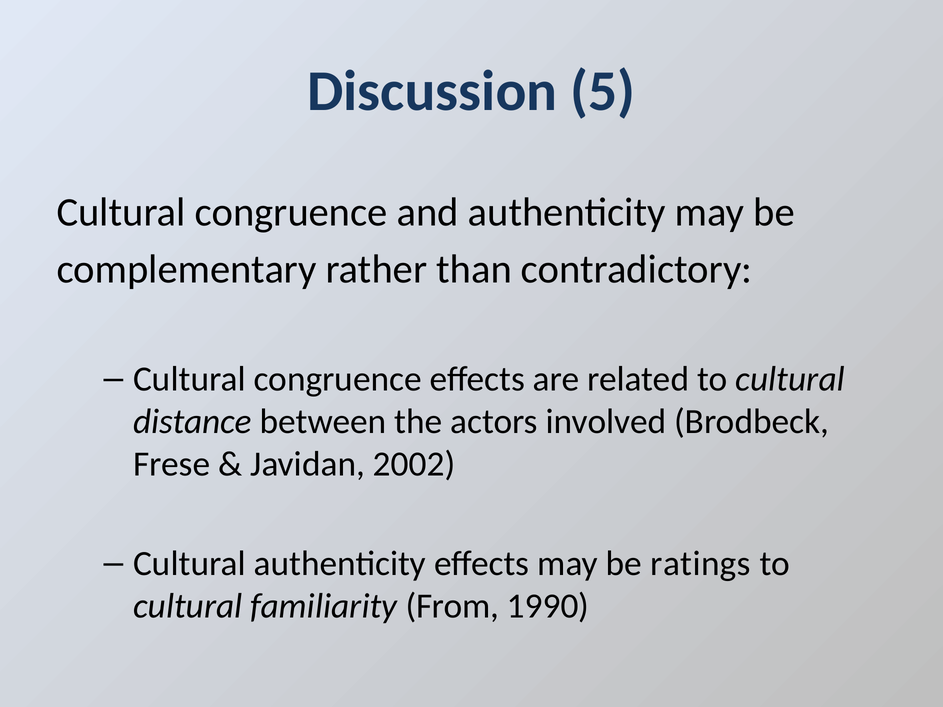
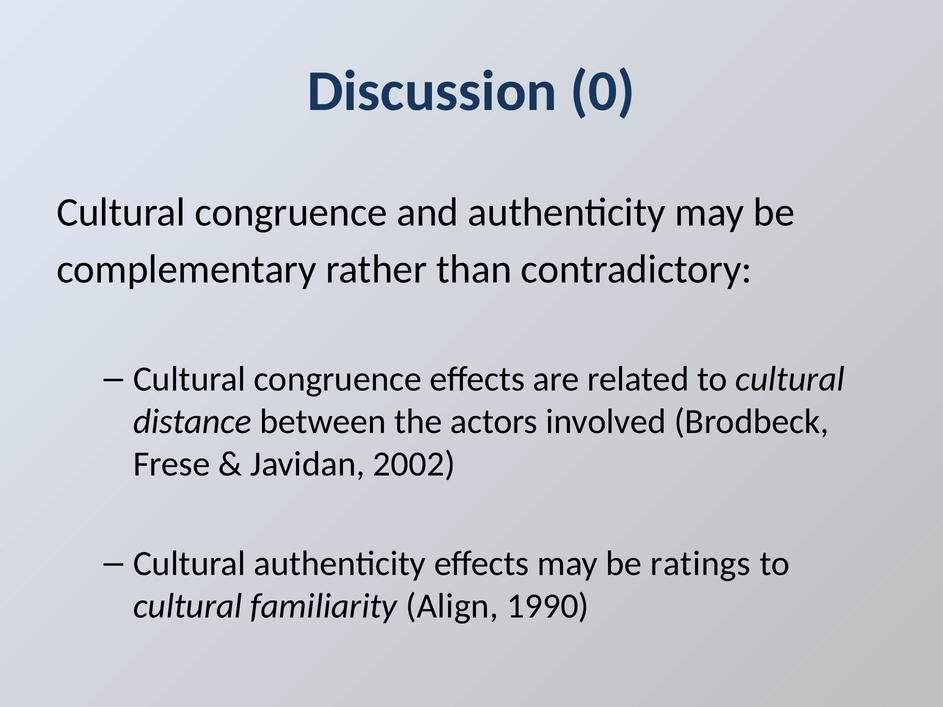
5: 5 -> 0 (603, 91)
From: From -> Align (452, 606)
